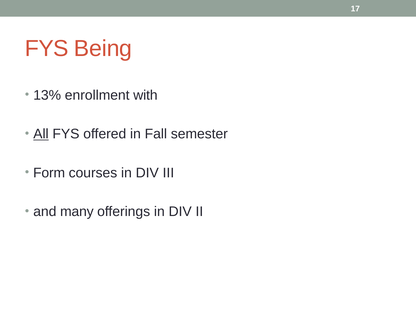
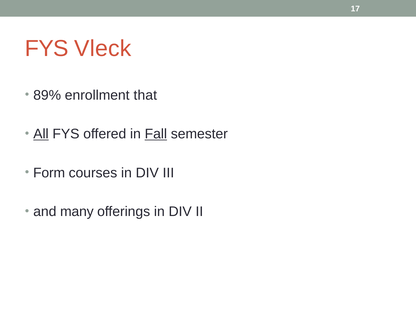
Being: Being -> Vleck (103, 48)
13%: 13% -> 89% (47, 95)
with: with -> that (145, 95)
Fall underline: none -> present (156, 134)
